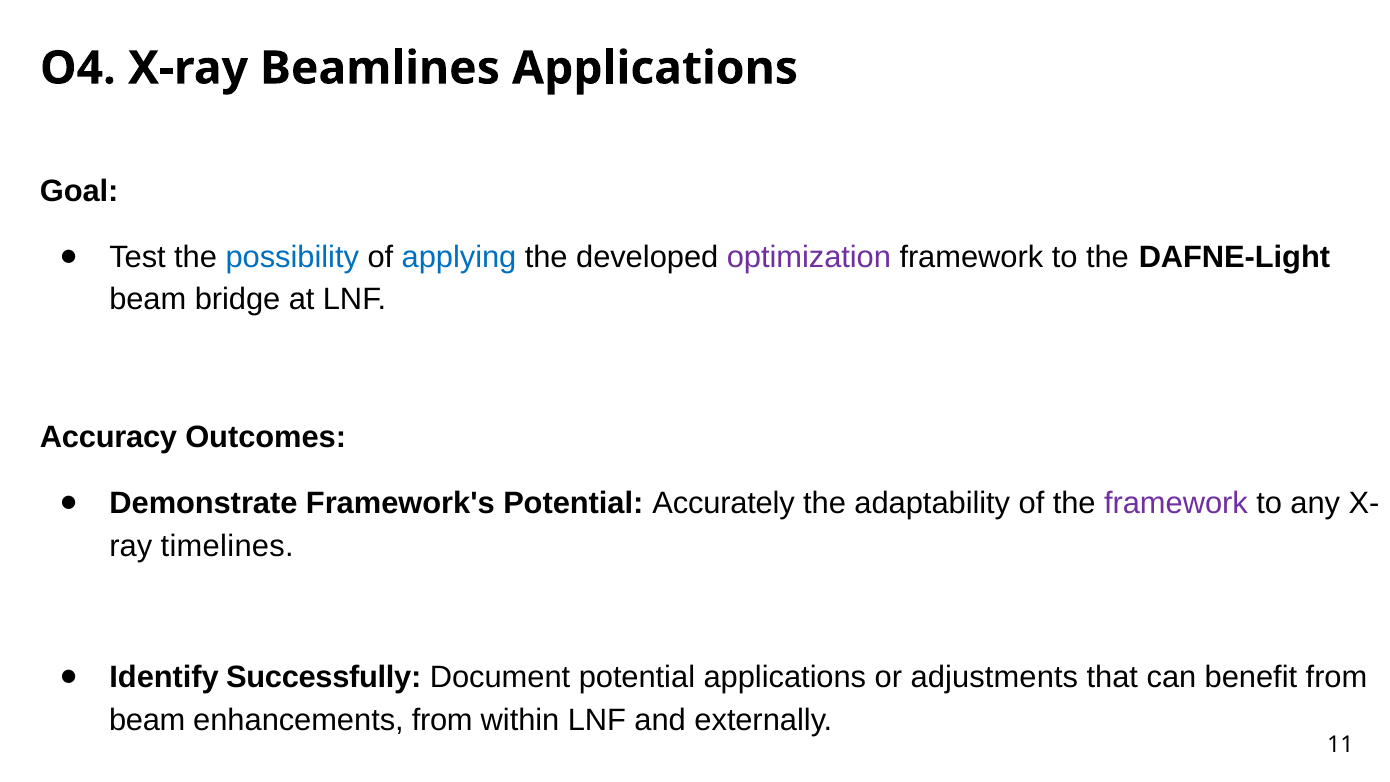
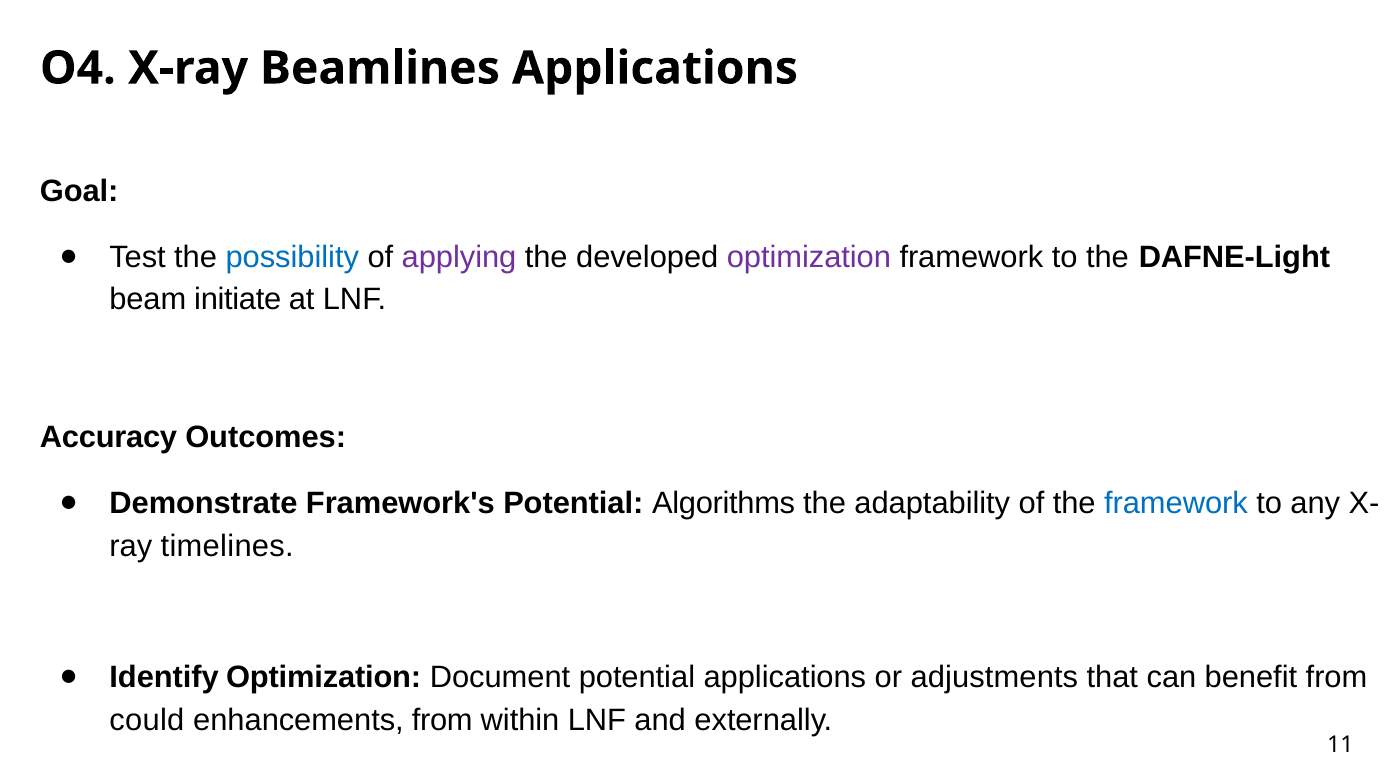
applying colour: blue -> purple (459, 257)
bridge: bridge -> initiate (238, 299)
Accurately: Accurately -> Algorithms (724, 503)
framework colour: purple -> blue (1176, 503)
Identify Successfully: Successfully -> Optimization (324, 677)
beam: beam -> could (147, 720)
